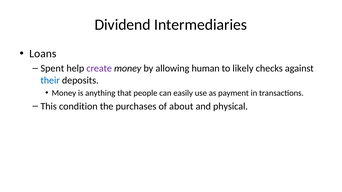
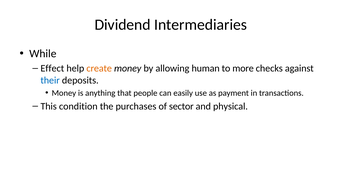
Loans: Loans -> While (43, 54)
Spent: Spent -> Effect (52, 69)
create colour: purple -> orange (99, 69)
likely: likely -> more (243, 69)
about: about -> sector (181, 106)
